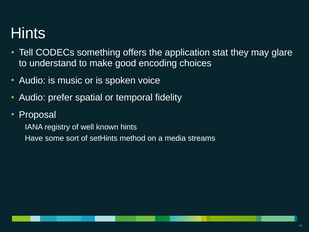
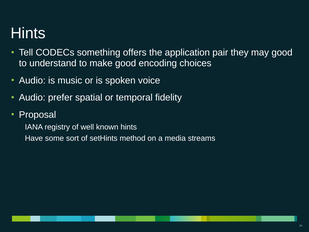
stat: stat -> pair (220, 52)
may glare: glare -> good (282, 52)
